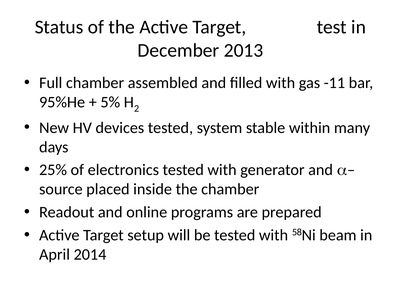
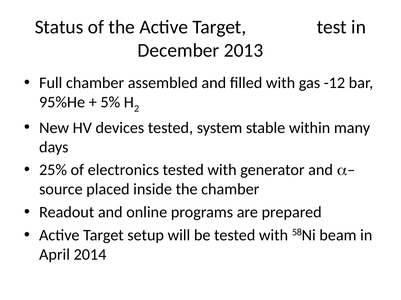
-11: -11 -> -12 (334, 83)
